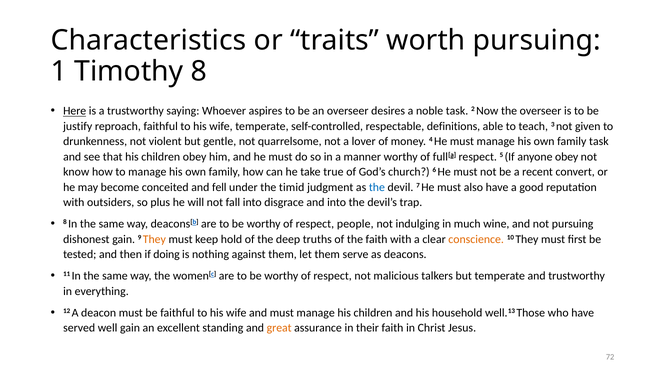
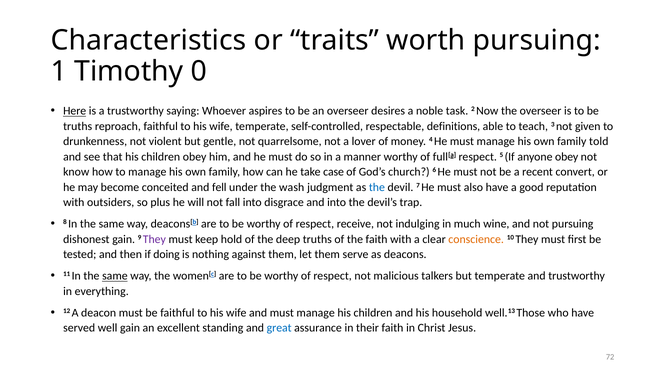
Timothy 8: 8 -> 0 (199, 71)
justify: justify -> truths (78, 126)
family task: task -> told (599, 142)
true: true -> case (334, 172)
timid: timid -> wash (292, 187)
people: people -> receive (355, 224)
They colour: orange -> purple (154, 239)
same underline: none -> present (115, 276)
great colour: orange -> blue (279, 328)
